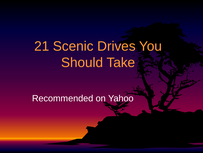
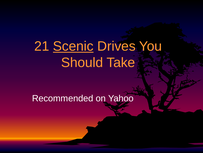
Scenic underline: none -> present (73, 46)
